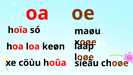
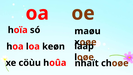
sieâu: sieâu -> nhaït (87, 63)
